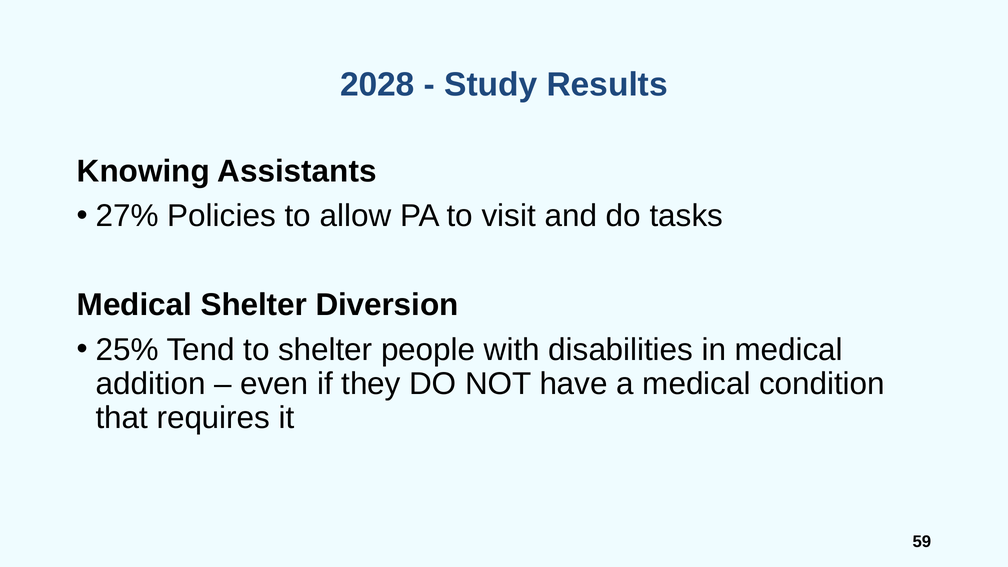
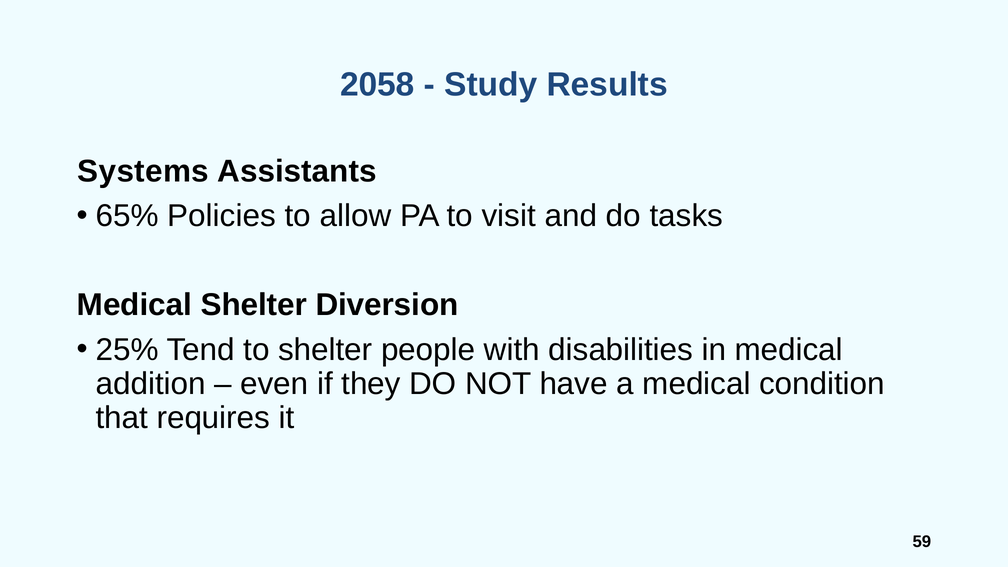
2028: 2028 -> 2058 (377, 85)
Knowing: Knowing -> Systems (143, 172)
27%: 27% -> 65% (127, 216)
